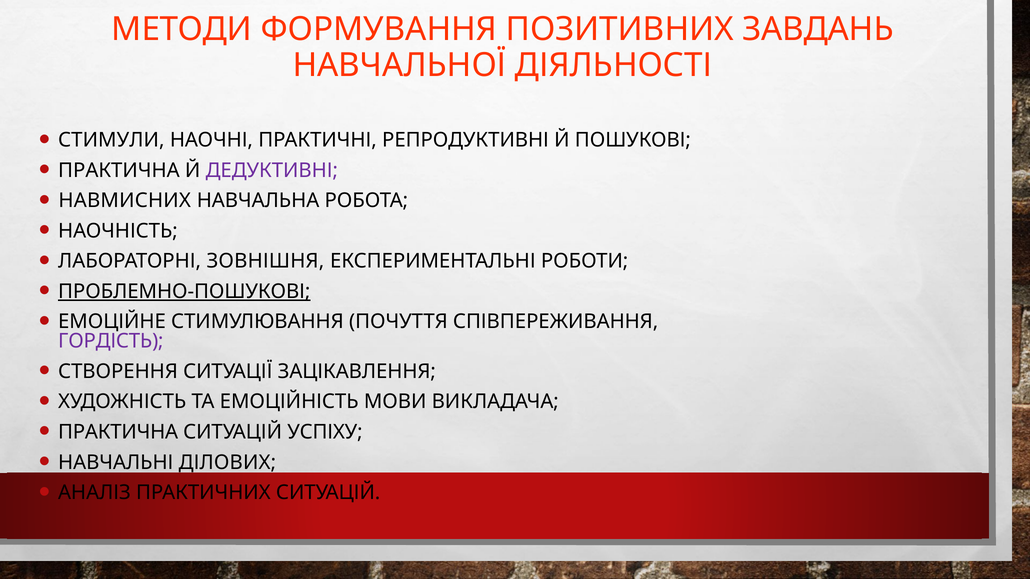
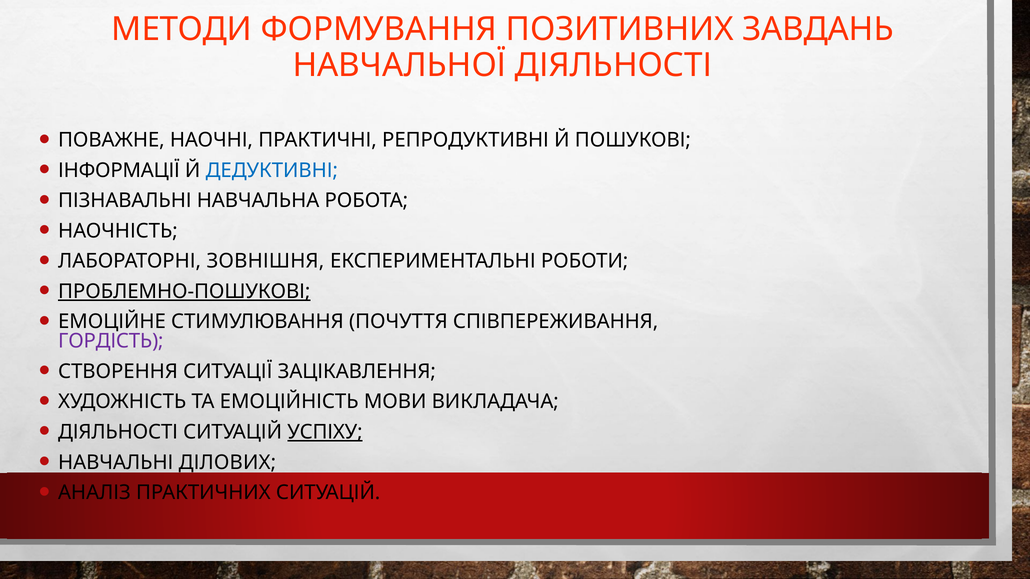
СТИМУЛИ: СТИМУЛИ -> ПОВАЖНЕ (111, 140)
ПРАКТИЧНА: ПРАКТИЧНА -> ІНФОРМАЦІЇ (119, 170)
ДЕДУКТИВНІ colour: purple -> blue (272, 170)
НАВМИСНИХ: НАВМИСНИХ -> ПІЗНАВАЛЬНІ (125, 201)
ПРАКТИЧНА: ПРАКТИЧНА -> ДІЯЛЬНОСТІ (118, 432)
УСПІХУ underline: none -> present (325, 432)
